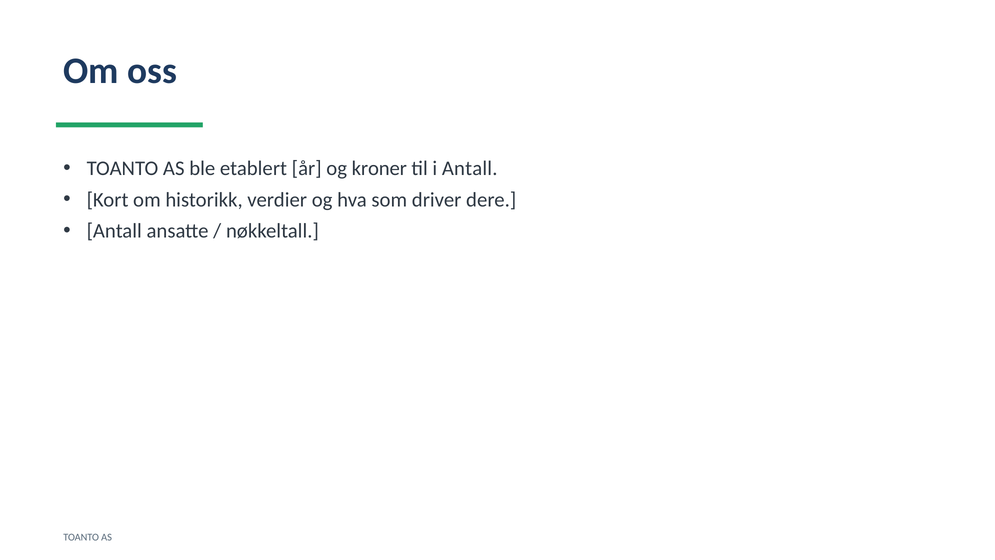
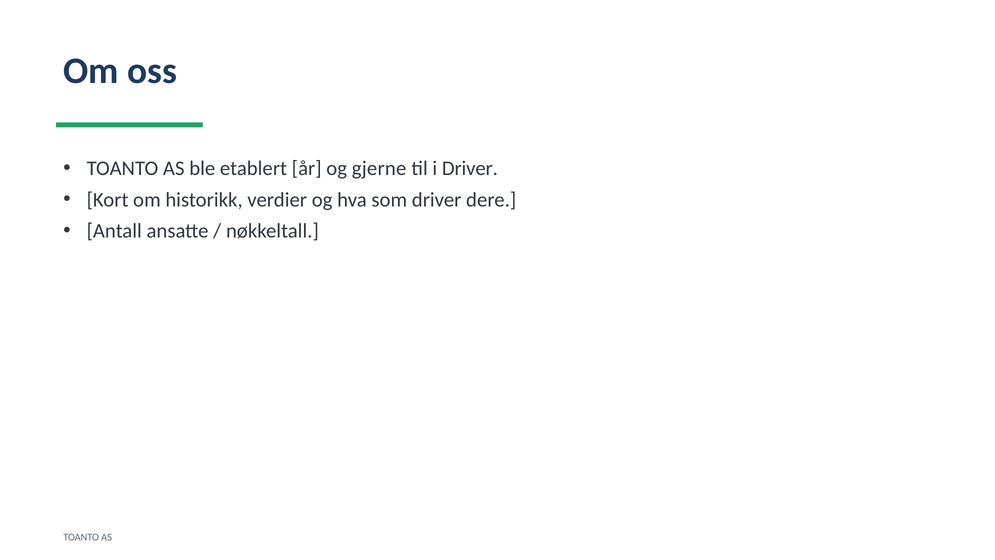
kroner: kroner -> gjerne (379, 169)
i Antall: Antall -> Driver (470, 169)
